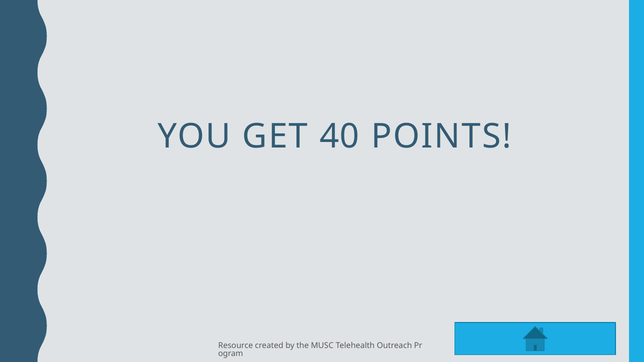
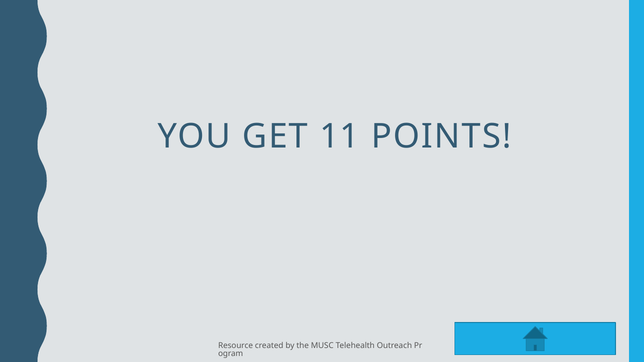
40: 40 -> 11 (339, 136)
